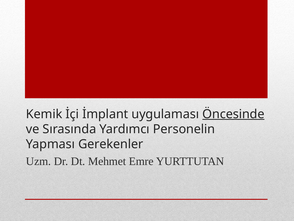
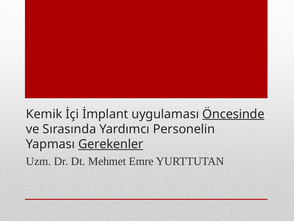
Gerekenler underline: none -> present (111, 144)
